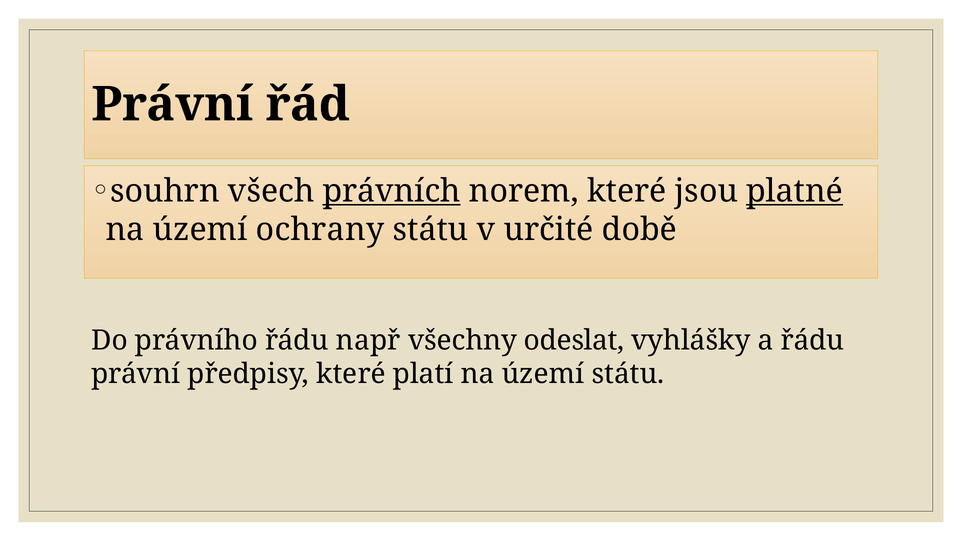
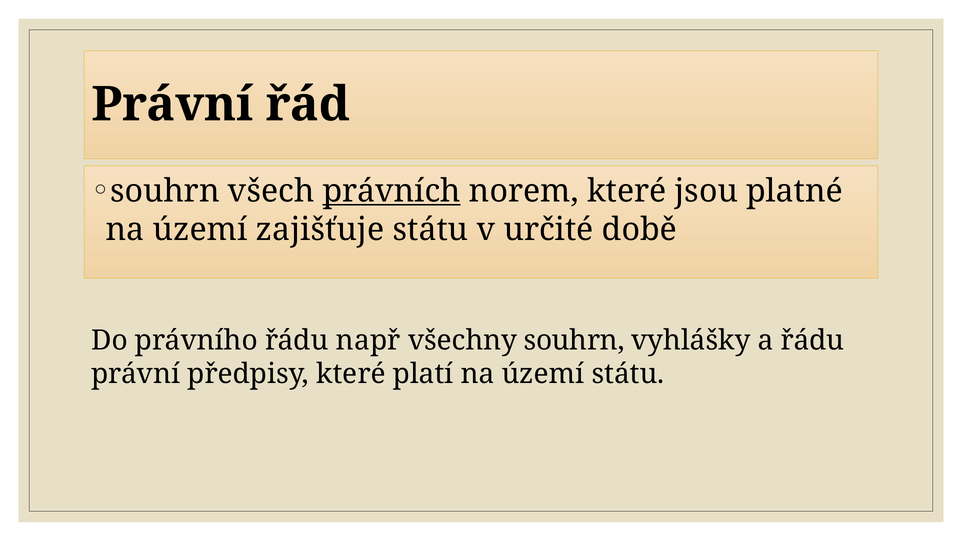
platné underline: present -> none (795, 191)
ochrany: ochrany -> zajišťuje (320, 230)
všechny odeslat: odeslat -> souhrn (574, 341)
